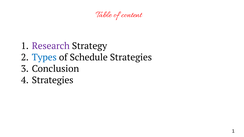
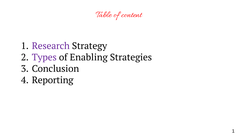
Types colour: blue -> purple (44, 58)
Schedule: Schedule -> Enabling (89, 58)
Strategies: Strategies -> Reporting (53, 80)
